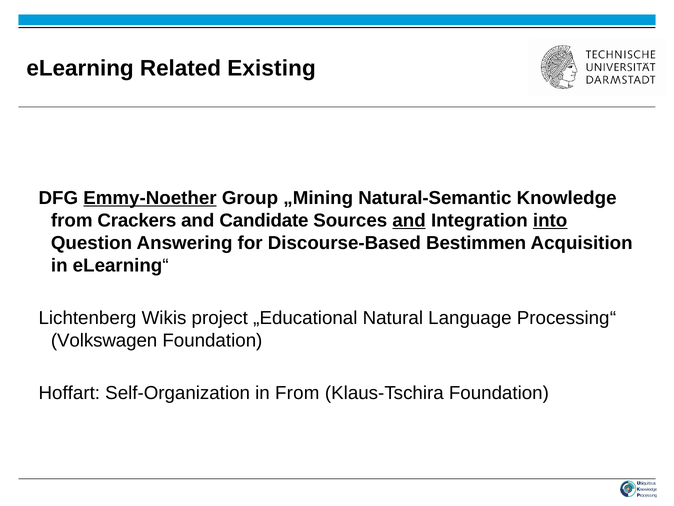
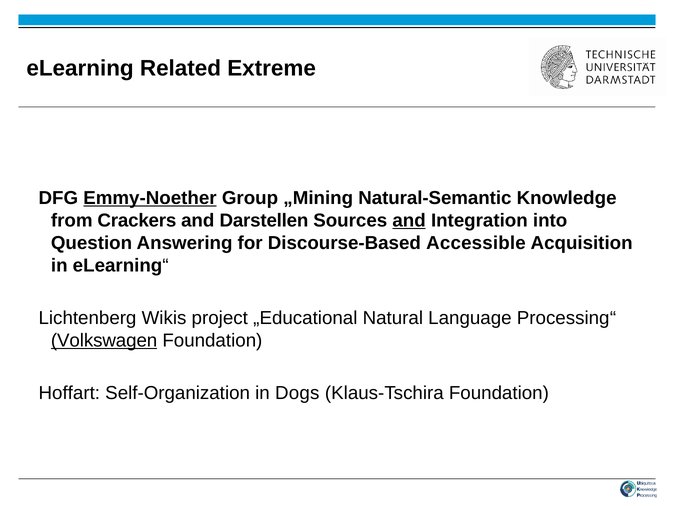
Existing: Existing -> Extreme (272, 68)
Candidate: Candidate -> Darstellen (264, 220)
into underline: present -> none (550, 220)
Bestimmen: Bestimmen -> Accessible (476, 243)
Volkswagen underline: none -> present (104, 340)
in From: From -> Dogs (297, 393)
